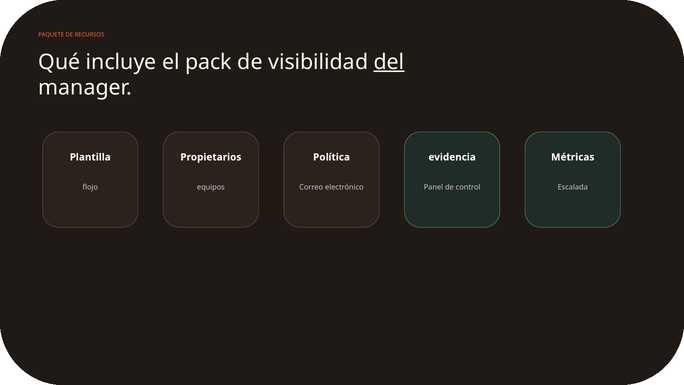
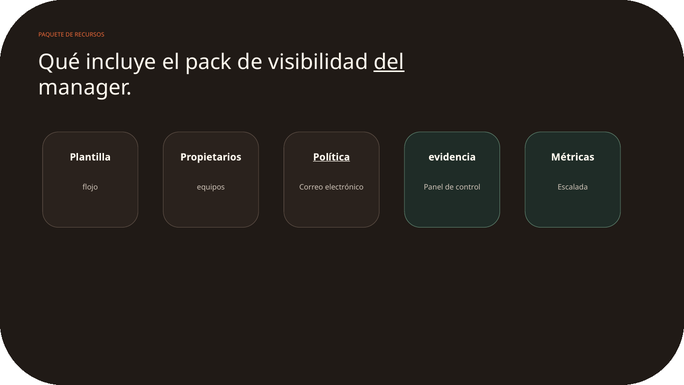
Política underline: none -> present (332, 157)
